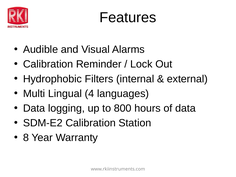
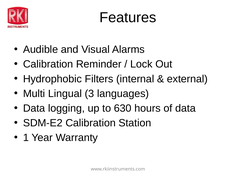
4: 4 -> 3 (89, 94)
800: 800 -> 630 (123, 108)
8: 8 -> 1 (26, 138)
